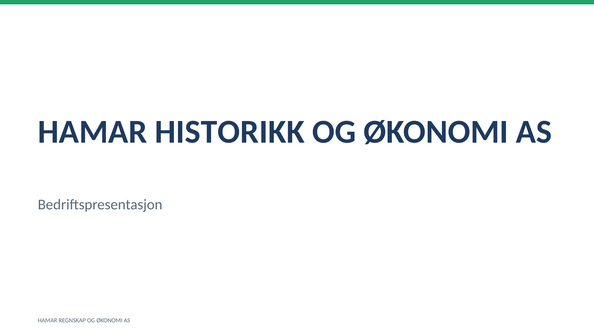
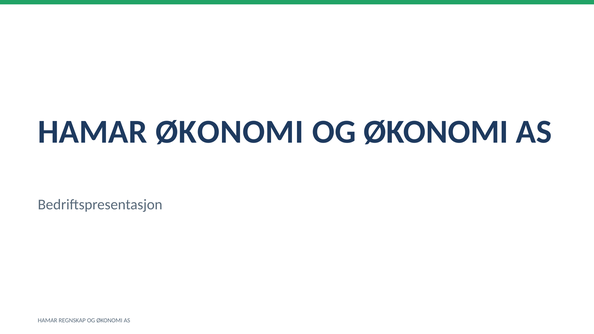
HAMAR HISTORIKK: HISTORIKK -> ØKONOMI (230, 132)
